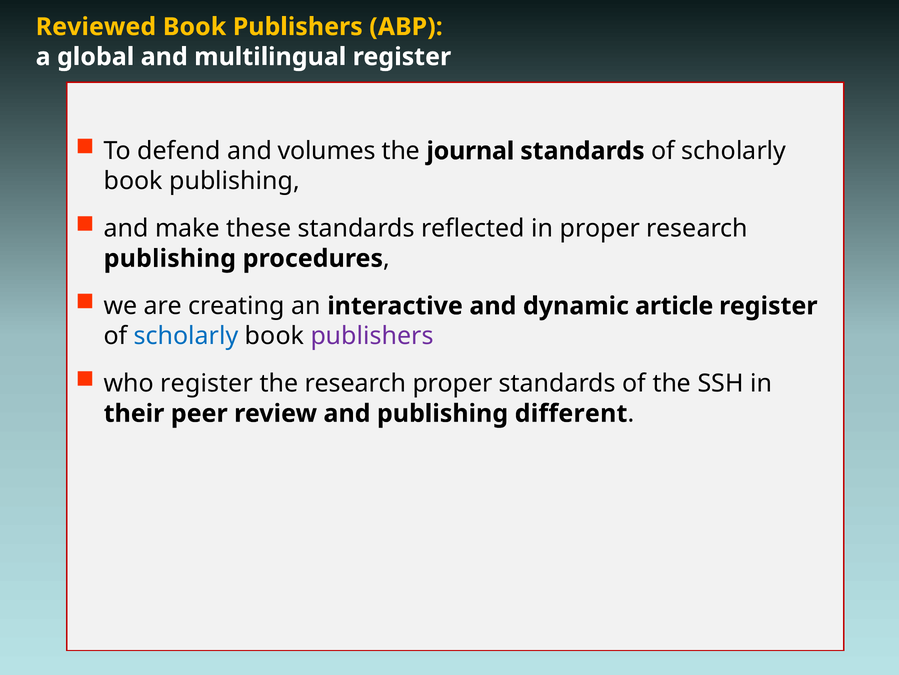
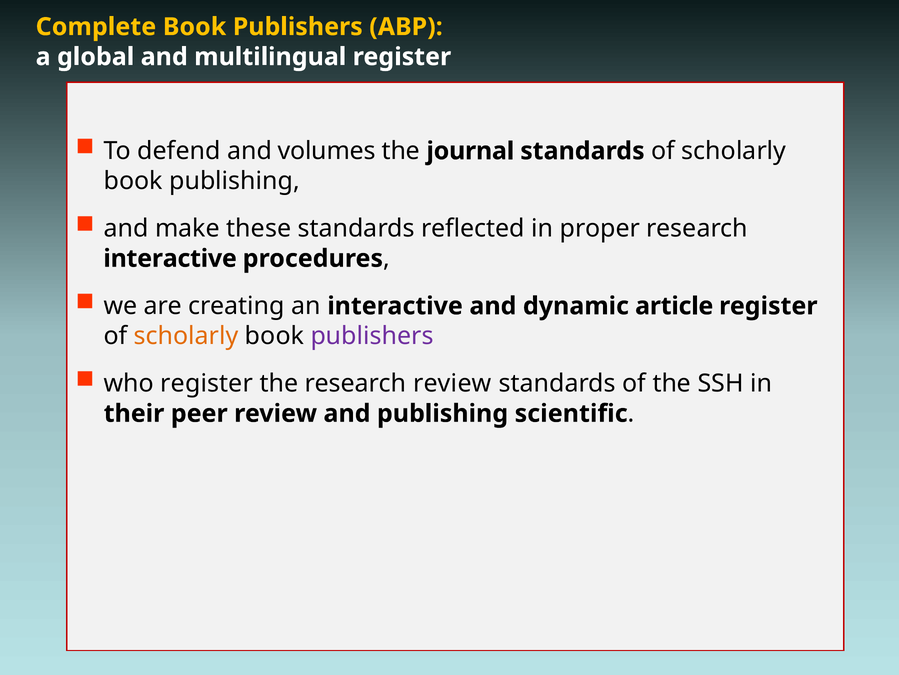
Reviewed: Reviewed -> Complete (96, 27)
publishing: publishing -> interactive (170, 258)
scholarly colour: blue -> orange (186, 336)
research proper: proper -> review (452, 383)
different: different -> scientific (571, 413)
